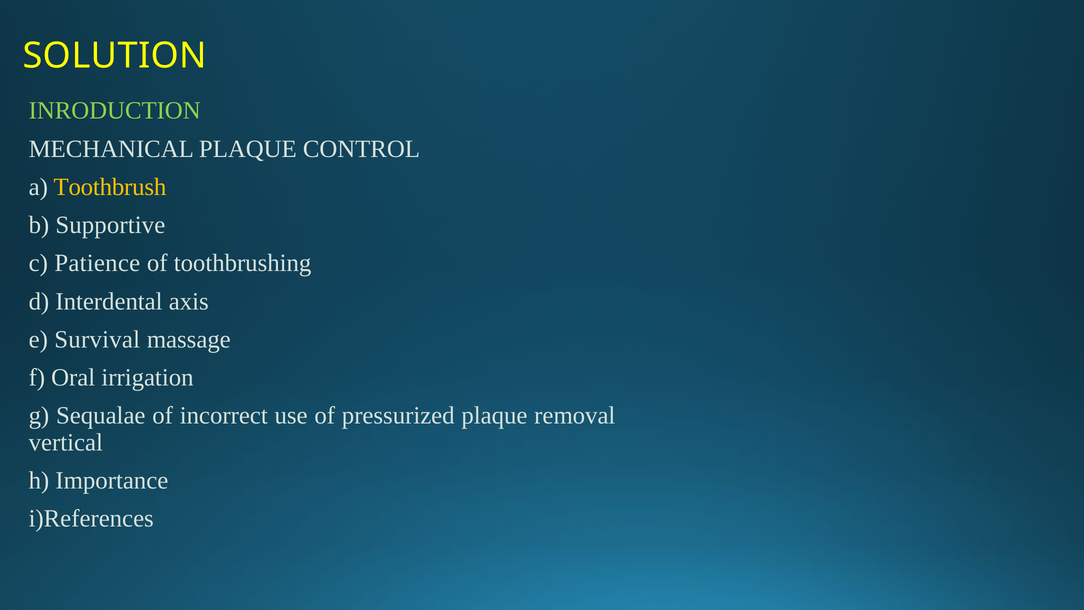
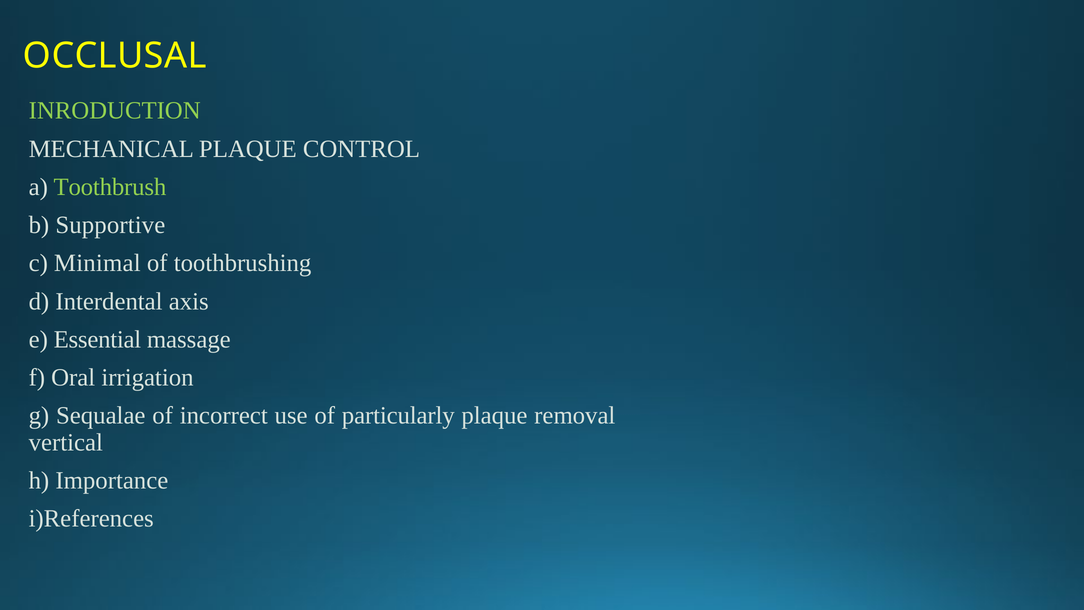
SOLUTION: SOLUTION -> OCCLUSAL (115, 56)
Toothbrush colour: yellow -> light green (110, 187)
Patience: Patience -> Minimal (97, 263)
Survival: Survival -> Essential (97, 339)
pressurized: pressurized -> particularly (398, 415)
